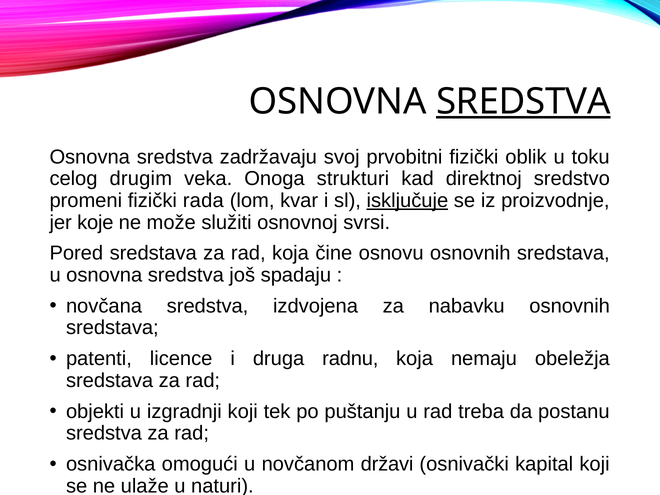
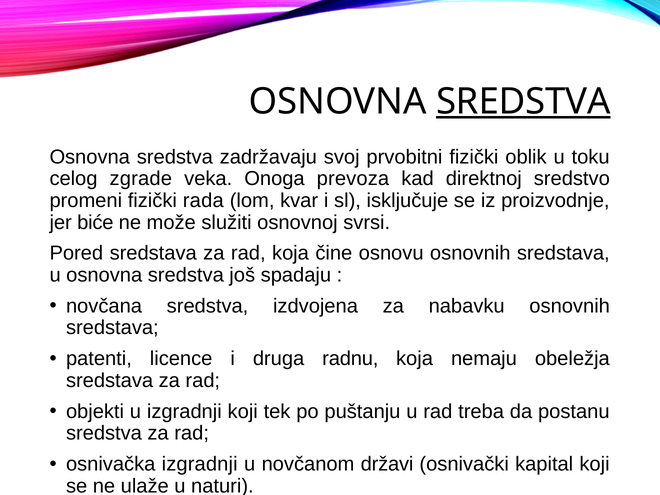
drugim: drugim -> zgrade (141, 179)
strukturi: strukturi -> prevoza (353, 179)
isključuje underline: present -> none (407, 201)
koje: koje -> biće (95, 222)
osnivačka omogući: omogući -> izgradnji (200, 464)
